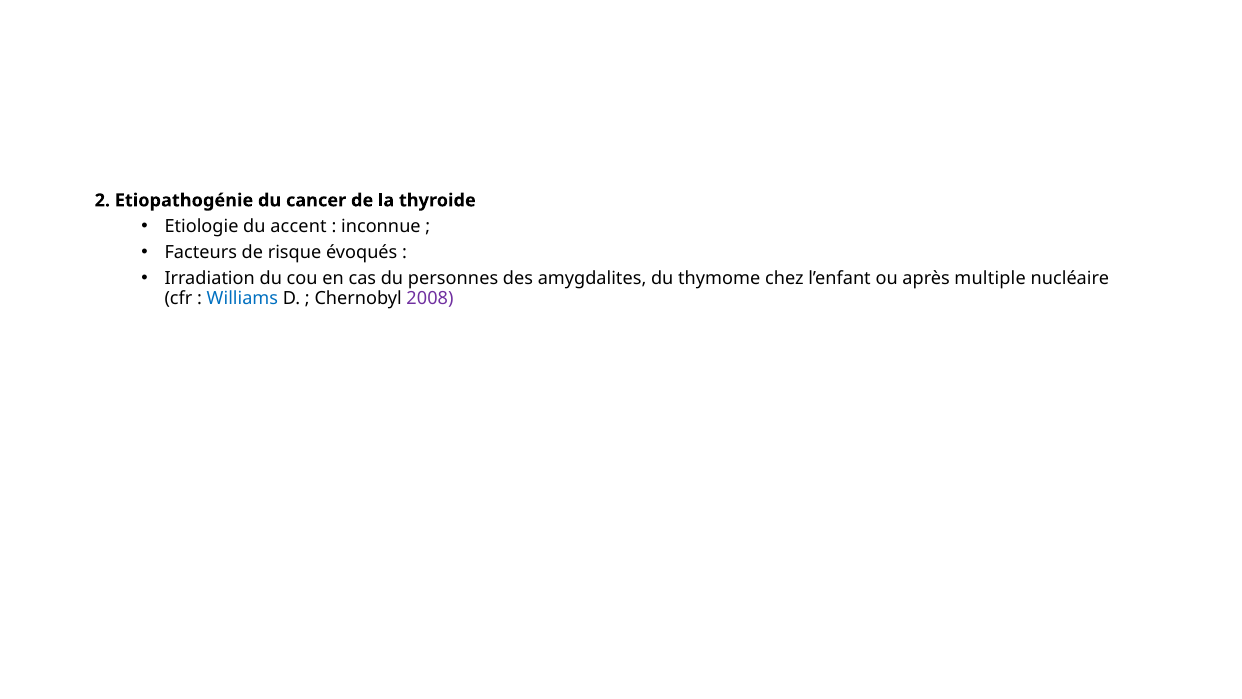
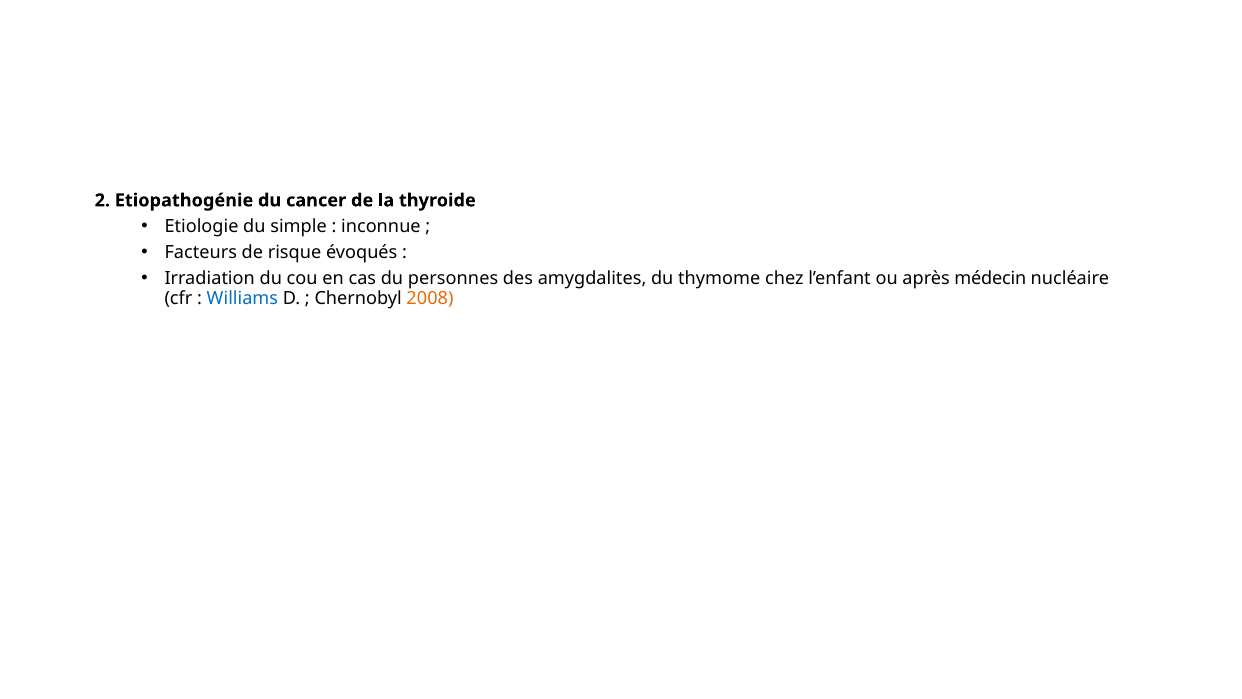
accent: accent -> simple (299, 226)
multiple: multiple -> médecin (990, 278)
2008 colour: purple -> orange (430, 298)
